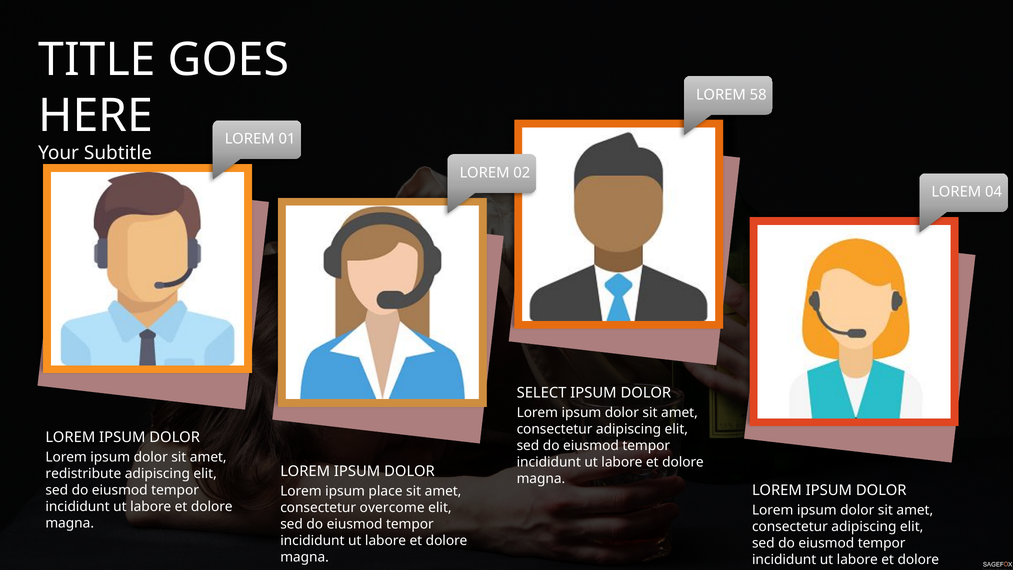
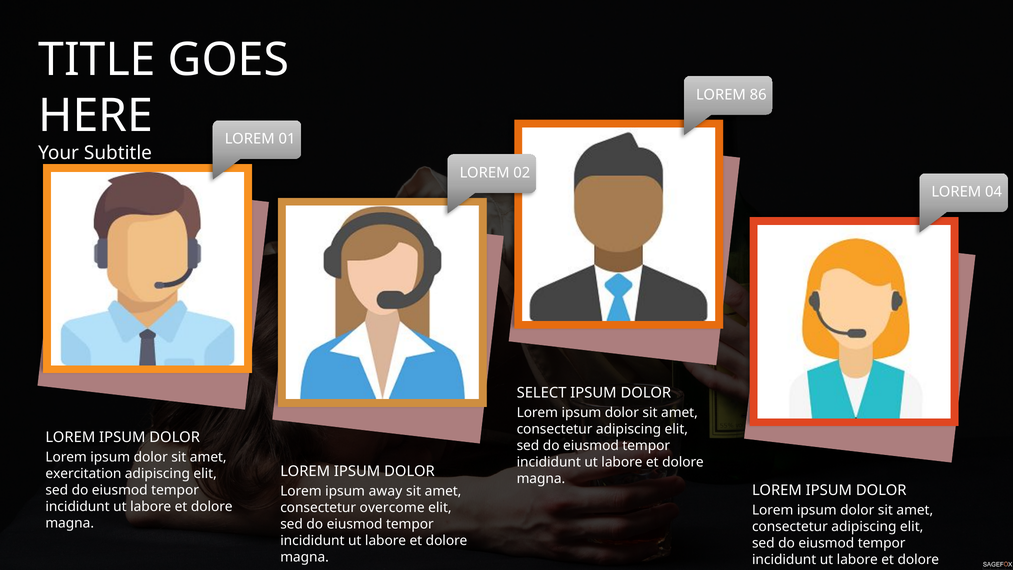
58: 58 -> 86 (758, 95)
redistribute: redistribute -> exercitation (83, 473)
place: place -> away (385, 491)
